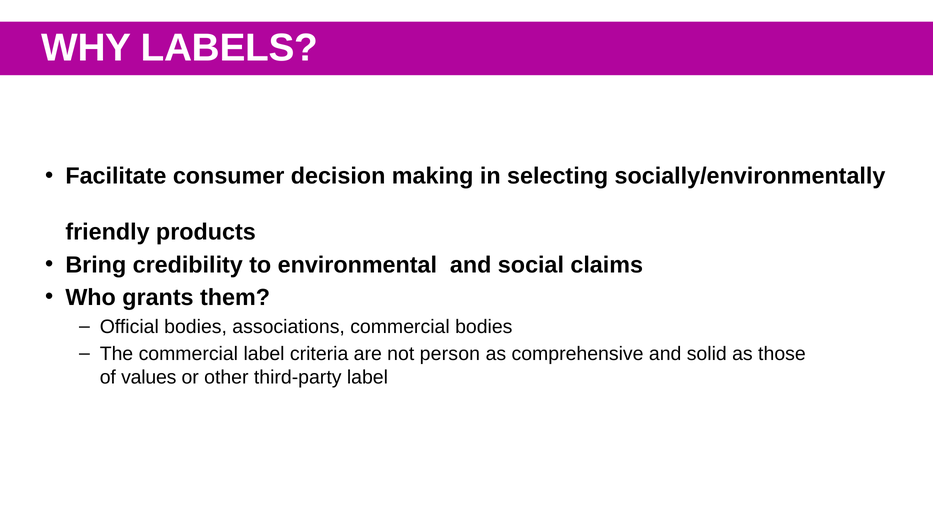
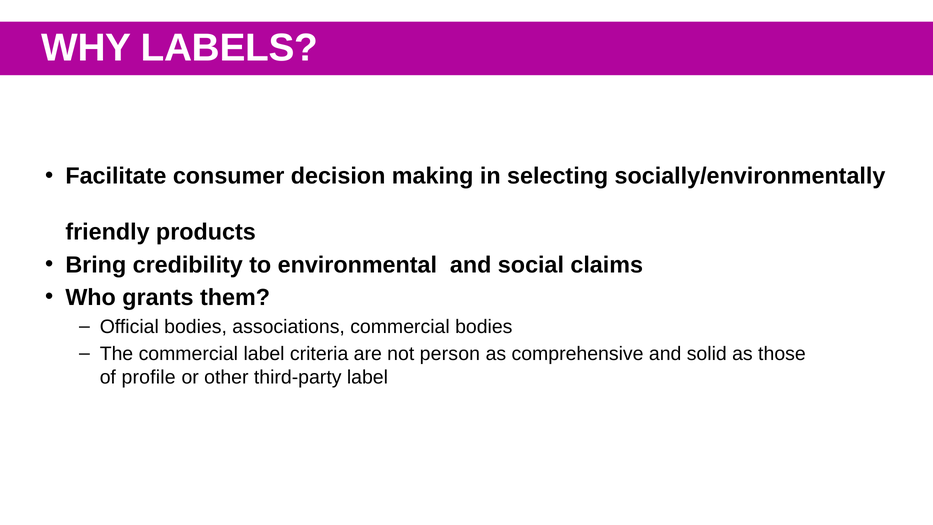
values: values -> profile (149, 377)
